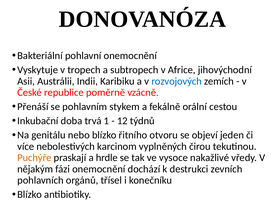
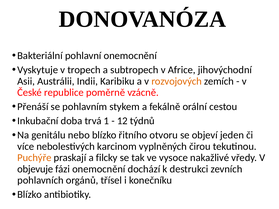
rozvojových colour: blue -> orange (177, 81)
hrdle: hrdle -> filcky (107, 158)
nějakým: nějakým -> objevuje (35, 169)
